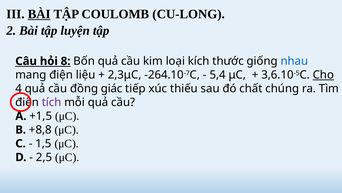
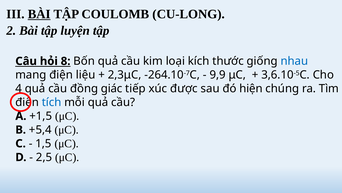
5,4: 5,4 -> 9,9 (218, 75)
Cho underline: present -> none (323, 75)
thiếu: thiếu -> được (184, 88)
chất: chất -> hiện (251, 88)
tích colour: purple -> blue (52, 102)
+8,8: +8,8 -> +5,4 (40, 129)
